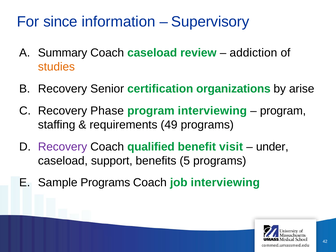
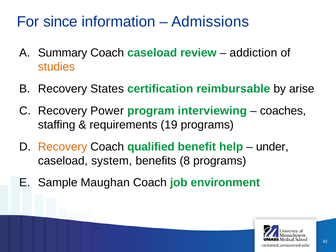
Supervisory: Supervisory -> Admissions (210, 22)
Senior: Senior -> States (107, 89)
organizations: organizations -> reimbursable (233, 89)
Phase: Phase -> Power (107, 111)
program: program -> coaches (283, 111)
49: 49 -> 19 (169, 125)
Recovery colour: purple -> orange (63, 147)
visit: visit -> help (231, 147)
support: support -> system (112, 161)
5: 5 -> 8 (185, 161)
Sample Programs: Programs -> Maughan (105, 183)
job interviewing: interviewing -> environment (225, 183)
